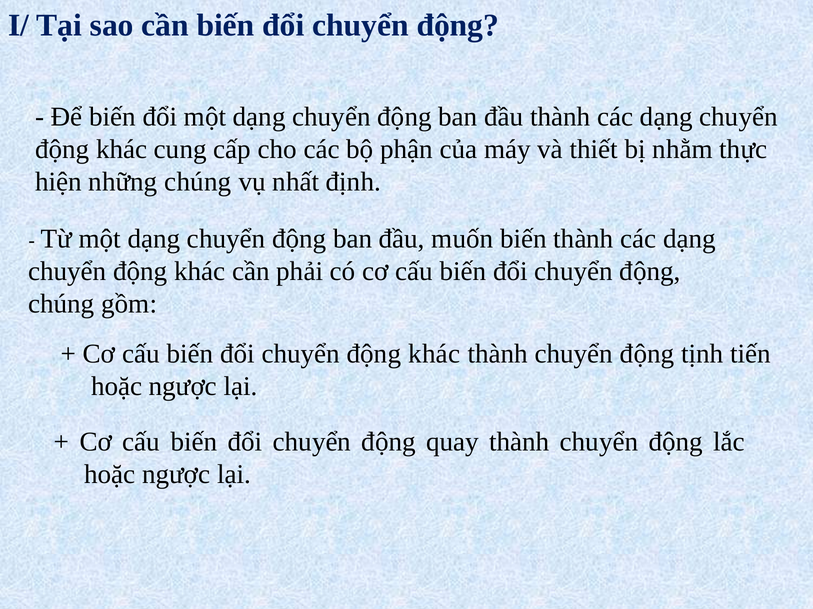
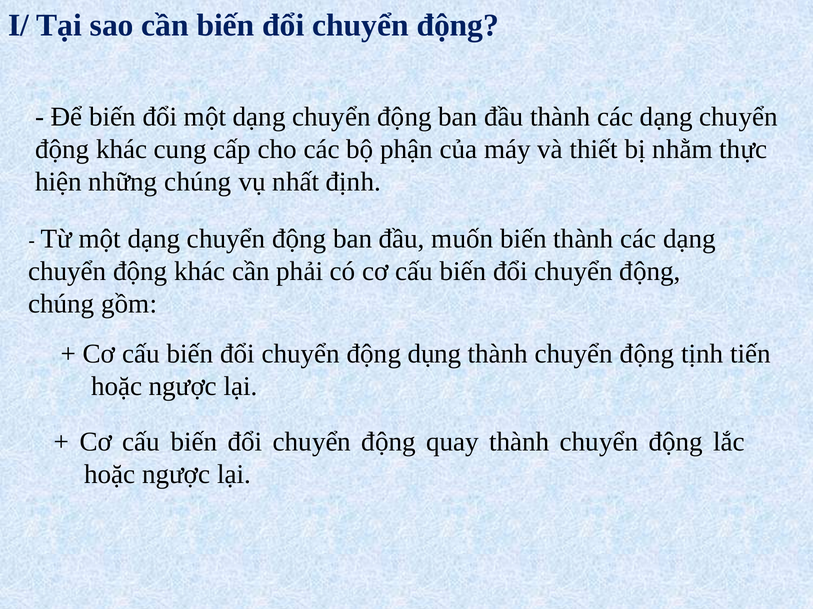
đổi chuyển động khác: khác -> dụng (434, 354)
